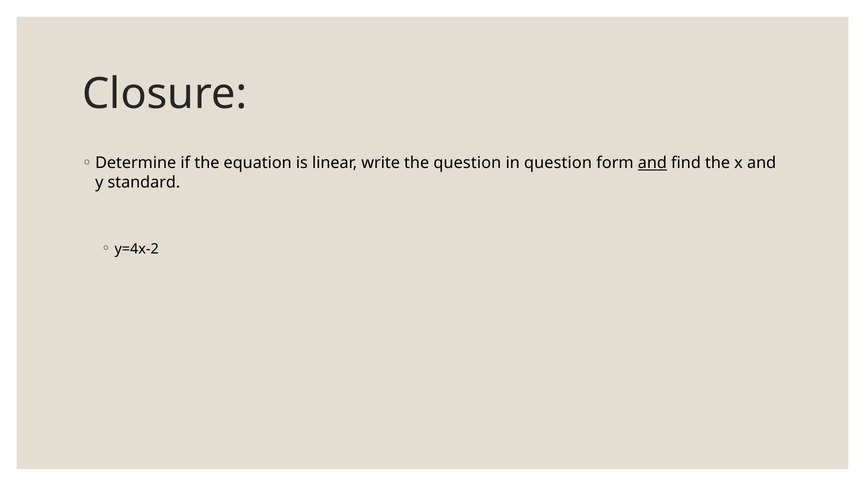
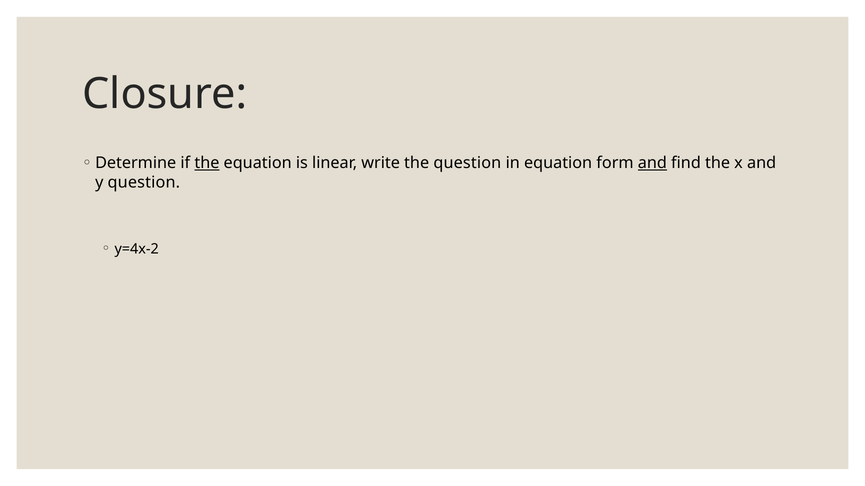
the underline: none -> present (207, 163)
in question: question -> equation (558, 163)
y standard: standard -> question (144, 183)
